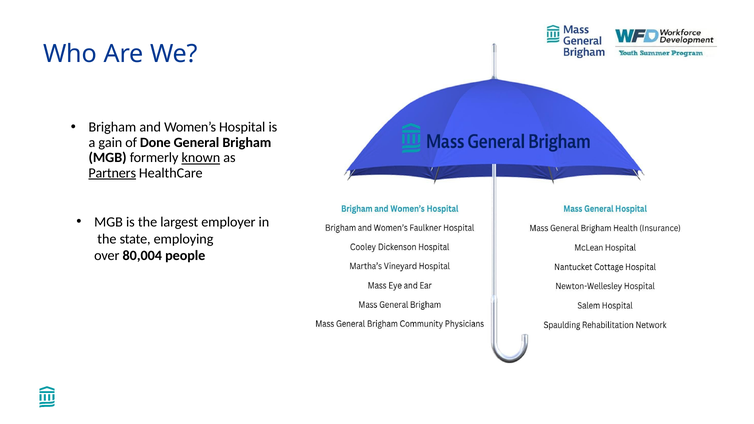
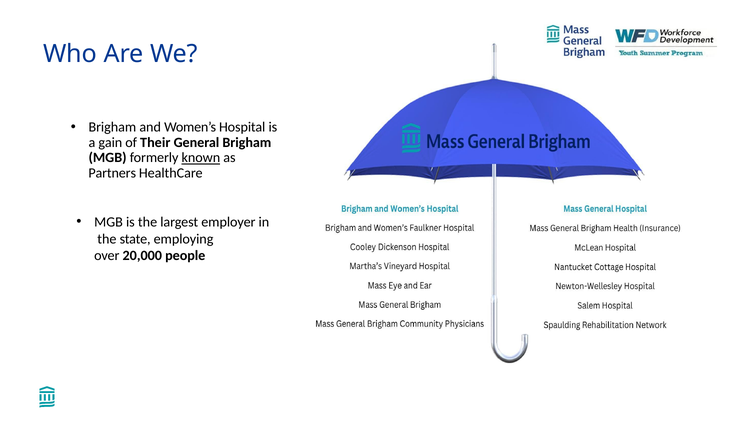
Done: Done -> Their (155, 143)
Partners underline: present -> none (112, 173)
80,004: 80,004 -> 20,000 (142, 256)
